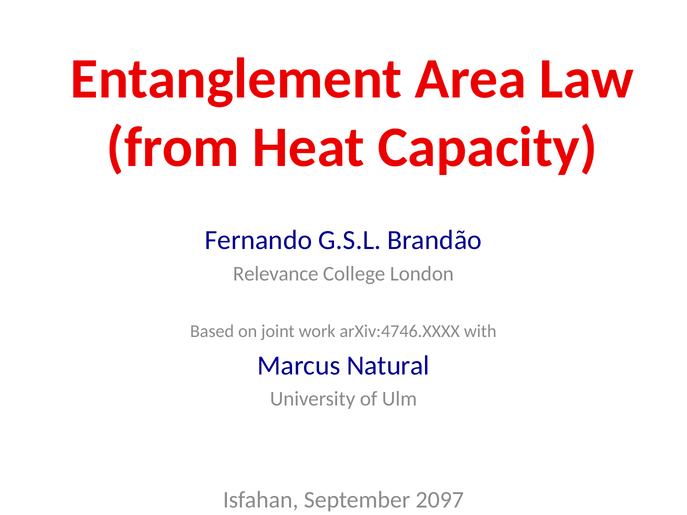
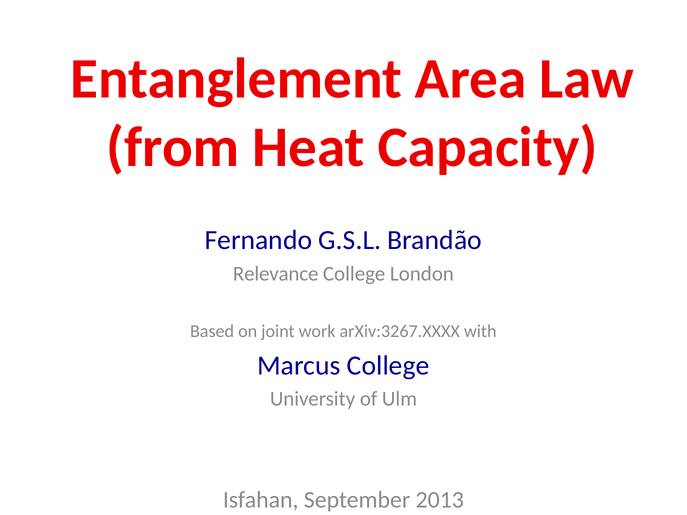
arXiv:4746.XXXX: arXiv:4746.XXXX -> arXiv:3267.XXXX (400, 331)
Marcus Natural: Natural -> College (388, 366)
2097: 2097 -> 2013 (440, 500)
